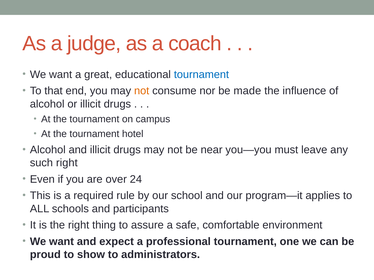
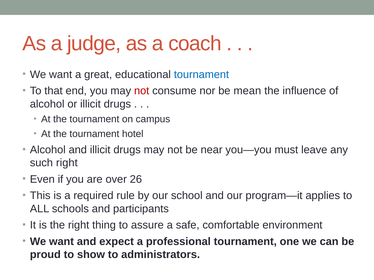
not colour: orange -> red (142, 91)
made: made -> mean (247, 91)
24: 24 -> 26 (136, 180)
